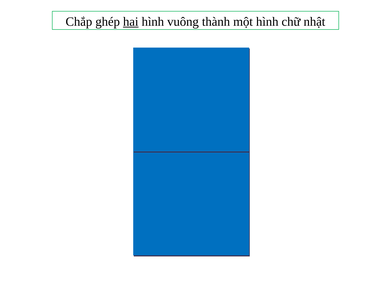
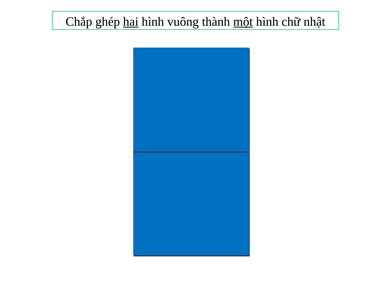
một underline: none -> present (243, 22)
